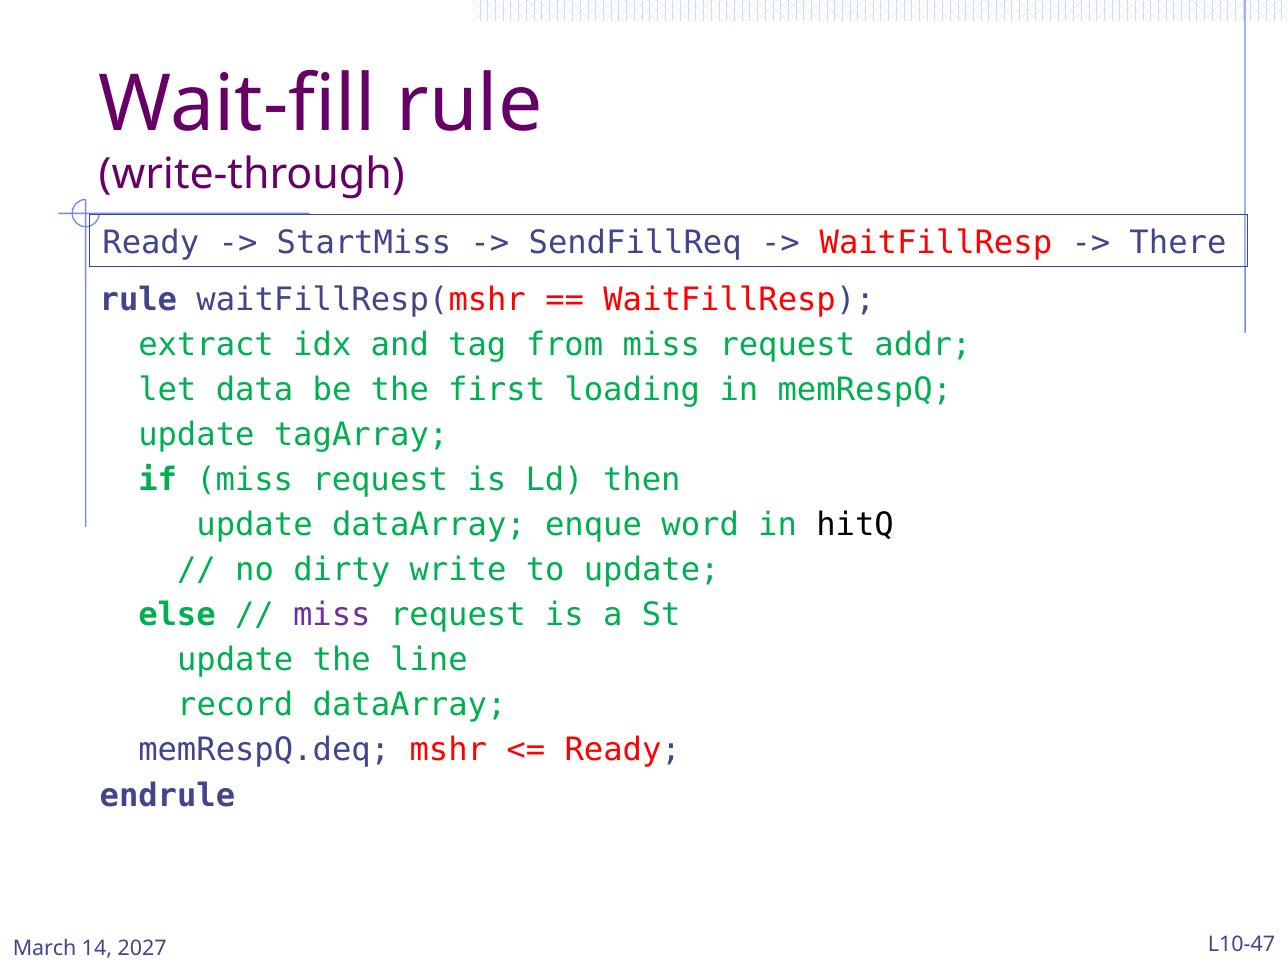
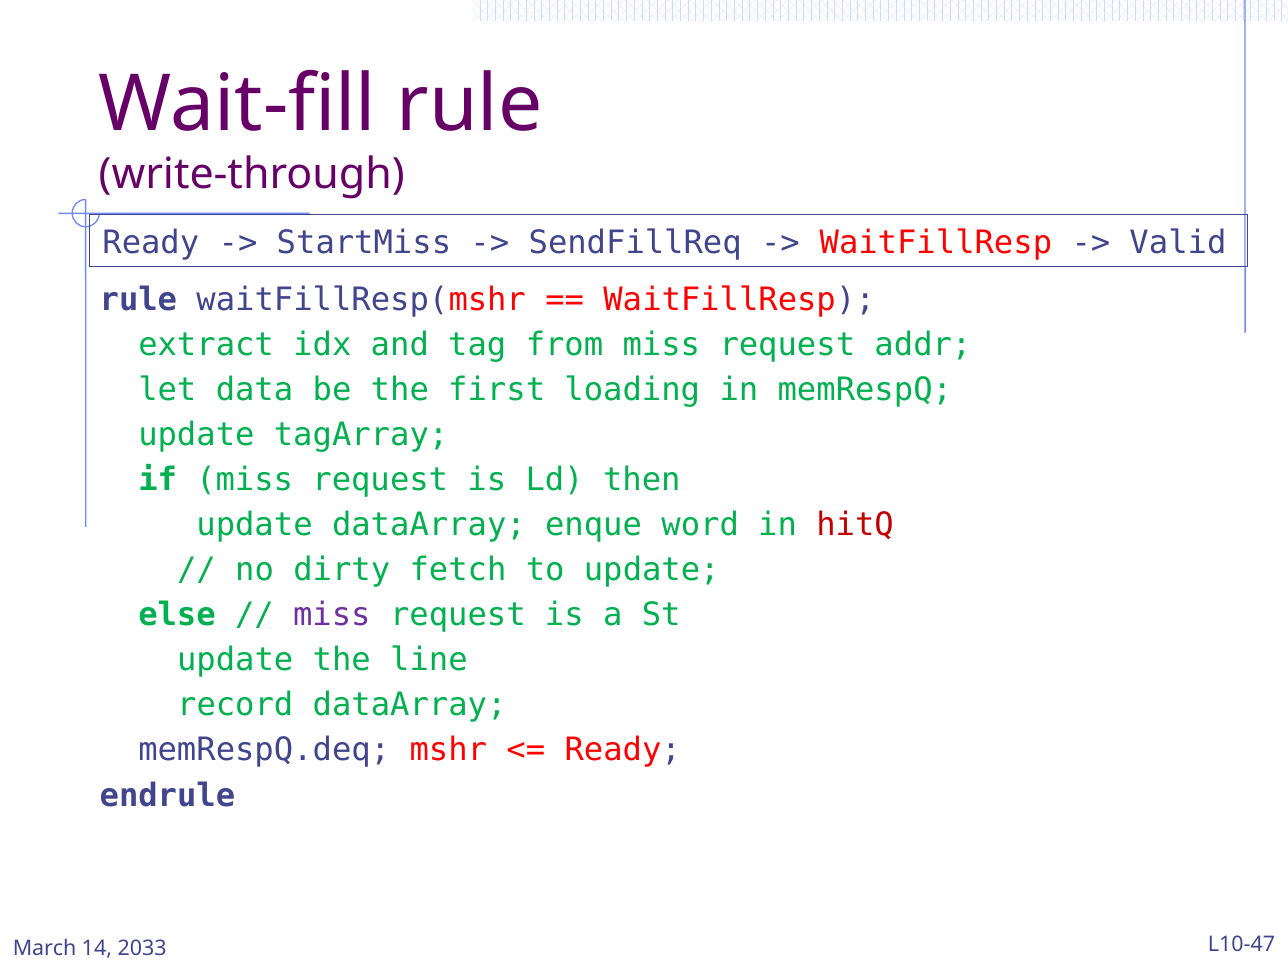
There: There -> Valid (1178, 243)
hitQ colour: black -> red (855, 525)
write: write -> fetch (458, 570)
2027: 2027 -> 2033 (142, 948)
